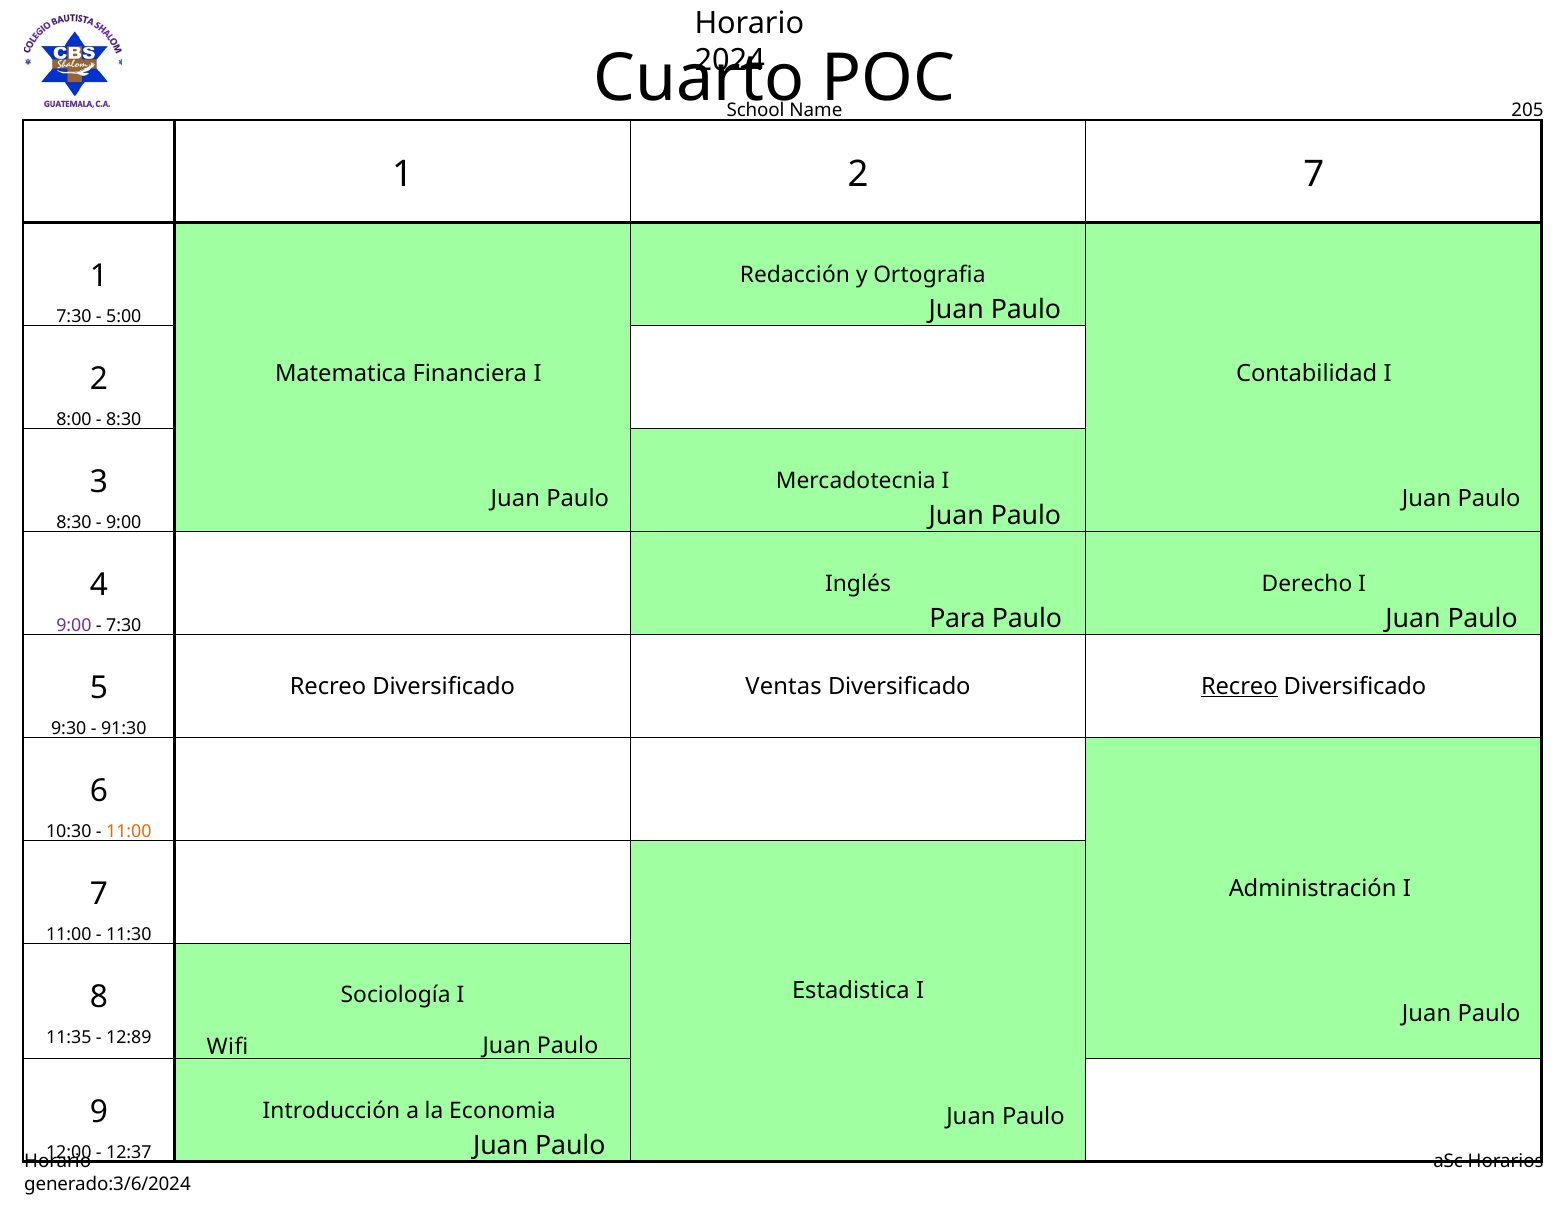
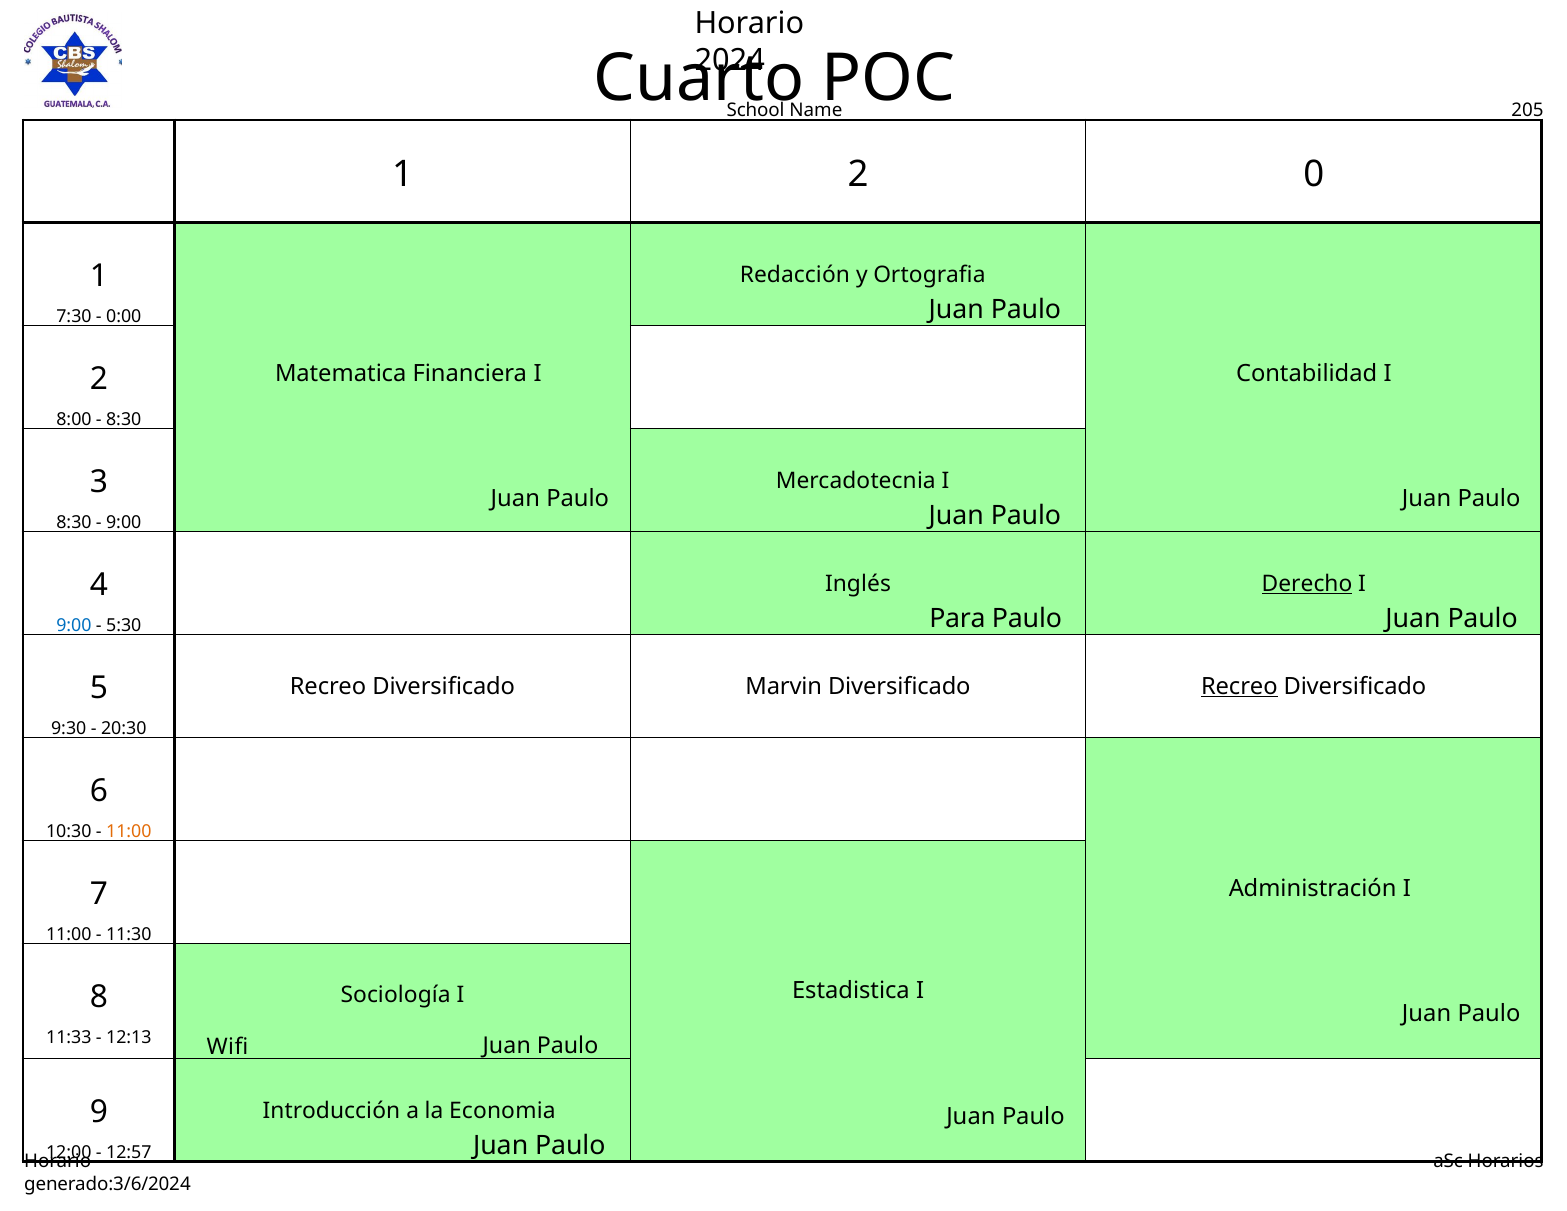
2 7: 7 -> 0 (1314, 174)
5:00: 5:00 -> 0:00 (124, 317)
Derecho underline: none -> present (1307, 583)
9:00 colour: purple -> blue (74, 626)
7:30: 7:30 -> 5:30 (124, 626)
Ventas: Ventas -> Marvin (784, 686)
91:30: 91:30 -> 20:30 (124, 728)
11:35: 11:35 -> 11:33 (69, 1037)
12:89: 12:89 -> 12:13 (129, 1037)
12:37: 12:37 -> 12:57 (129, 1153)
